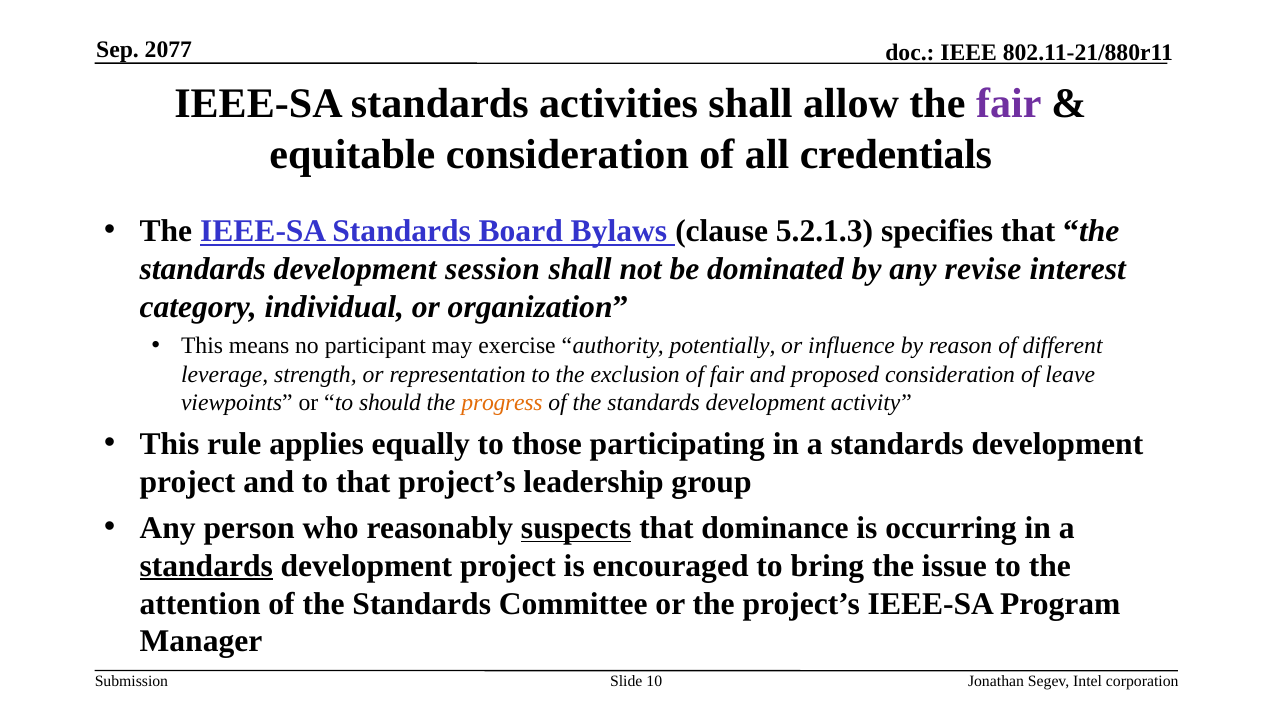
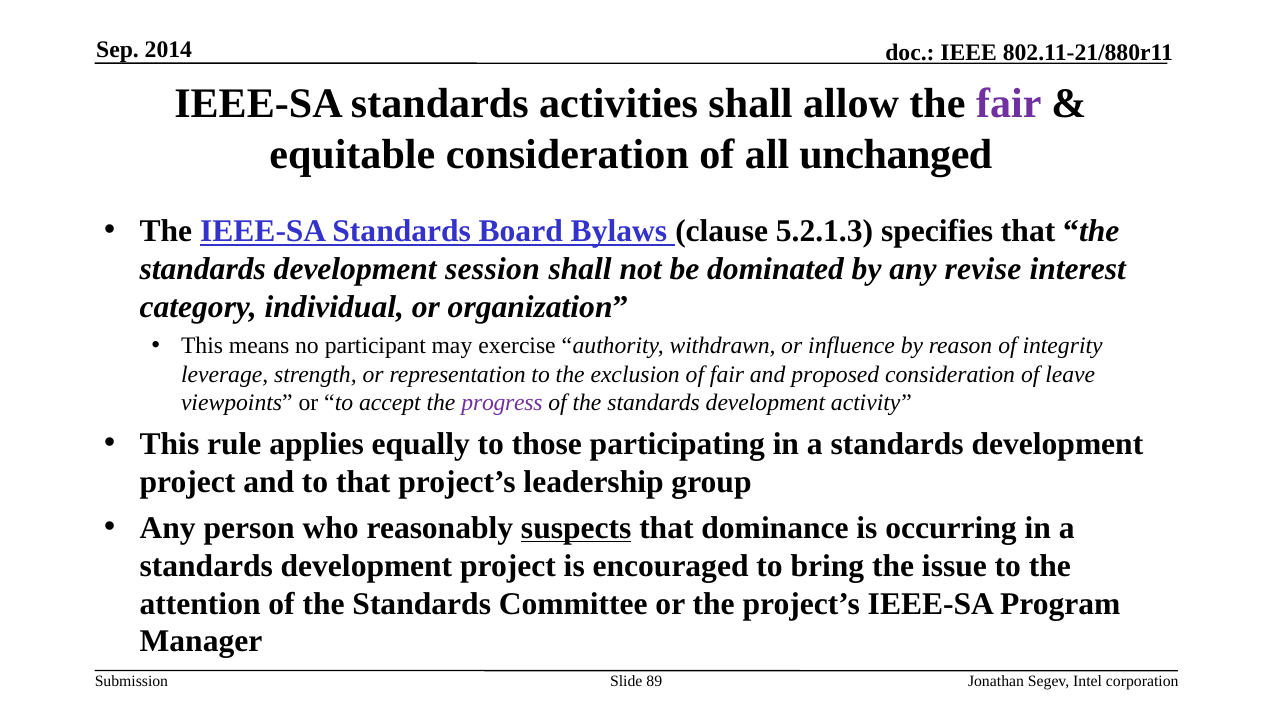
2077: 2077 -> 2014 (168, 50)
credentials: credentials -> unchanged (896, 154)
potentially: potentially -> withdrawn (723, 346)
different: different -> integrity (1063, 346)
should: should -> accept (390, 403)
progress colour: orange -> purple (502, 403)
standards underline: present -> none (206, 566)
10: 10 -> 89 (654, 681)
